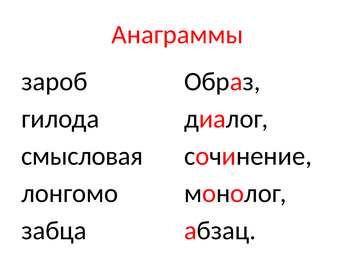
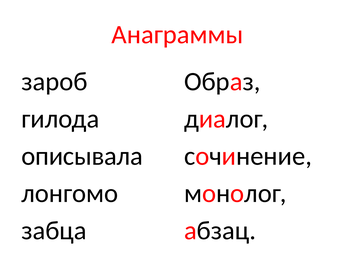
смысловая: смысловая -> описывала (82, 156)
